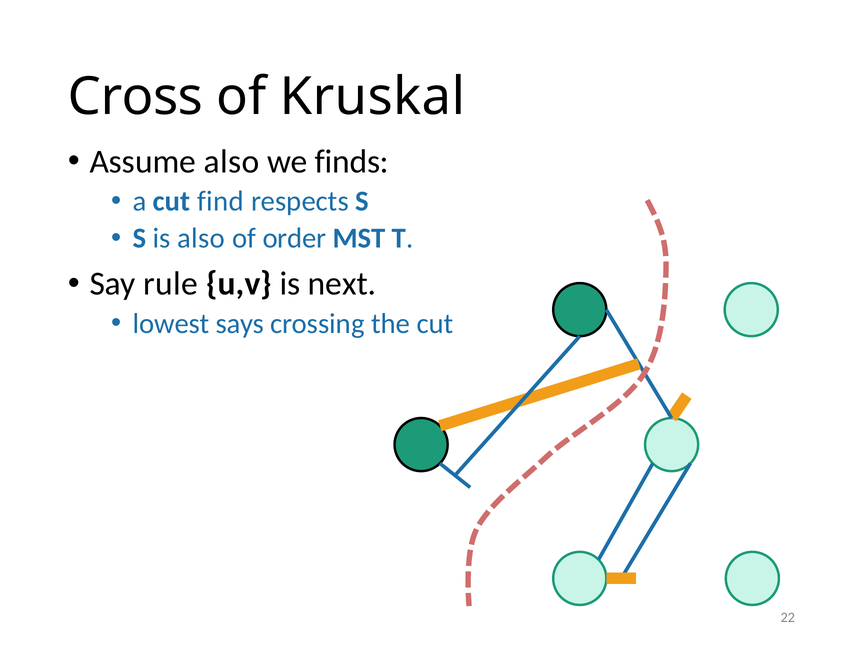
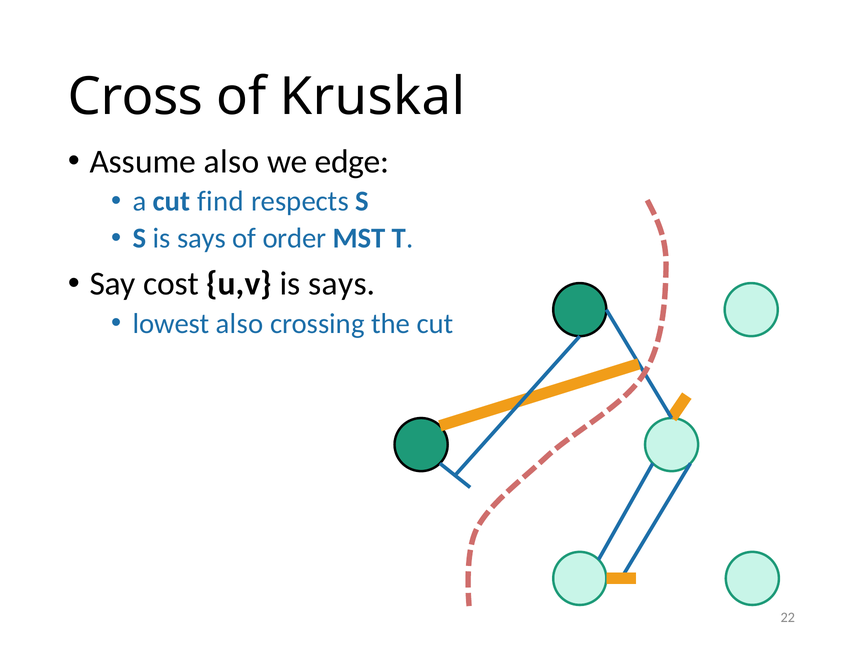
finds: finds -> edge (352, 162)
S is also: also -> says (201, 238)
rule: rule -> cost (171, 284)
u,v is next: next -> says (342, 284)
lowest says: says -> also (240, 324)
